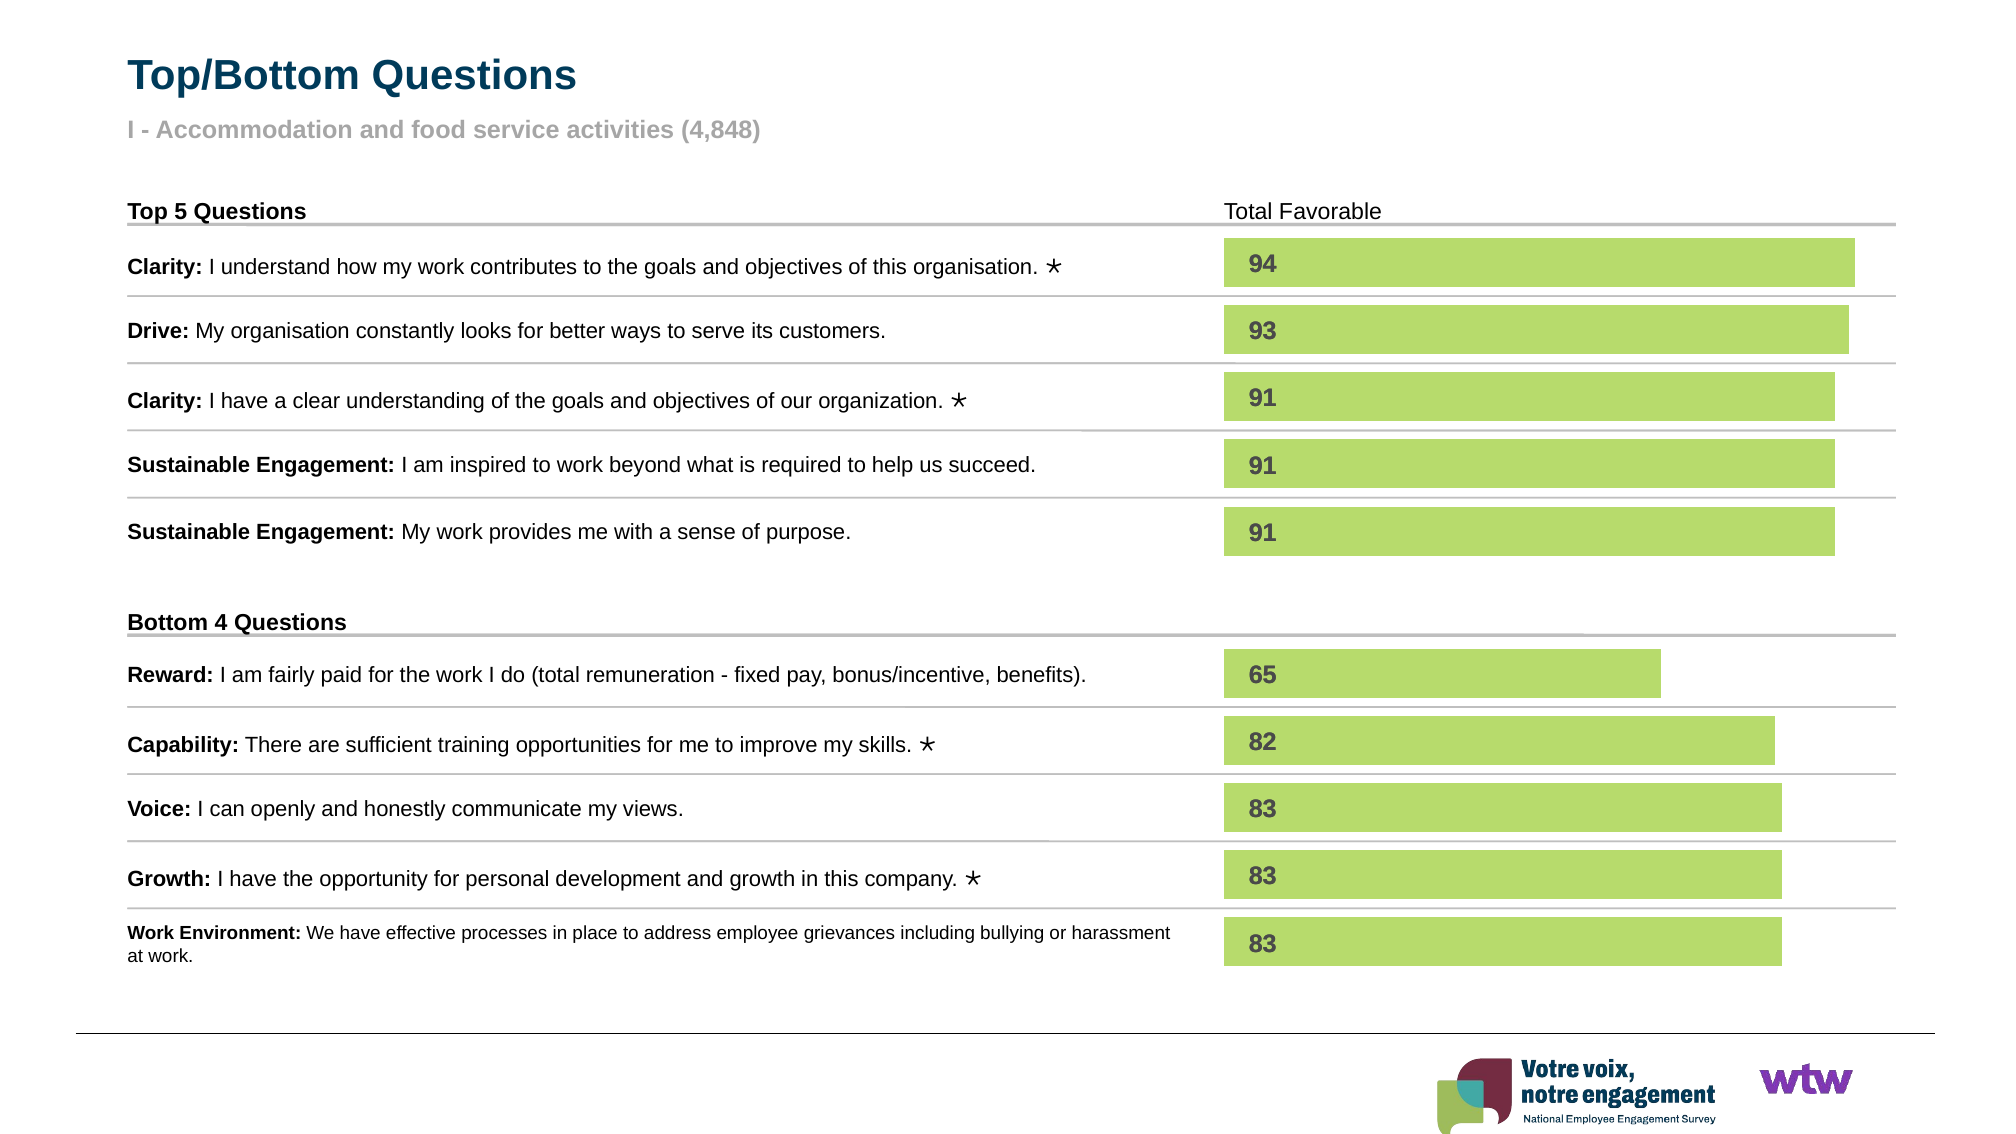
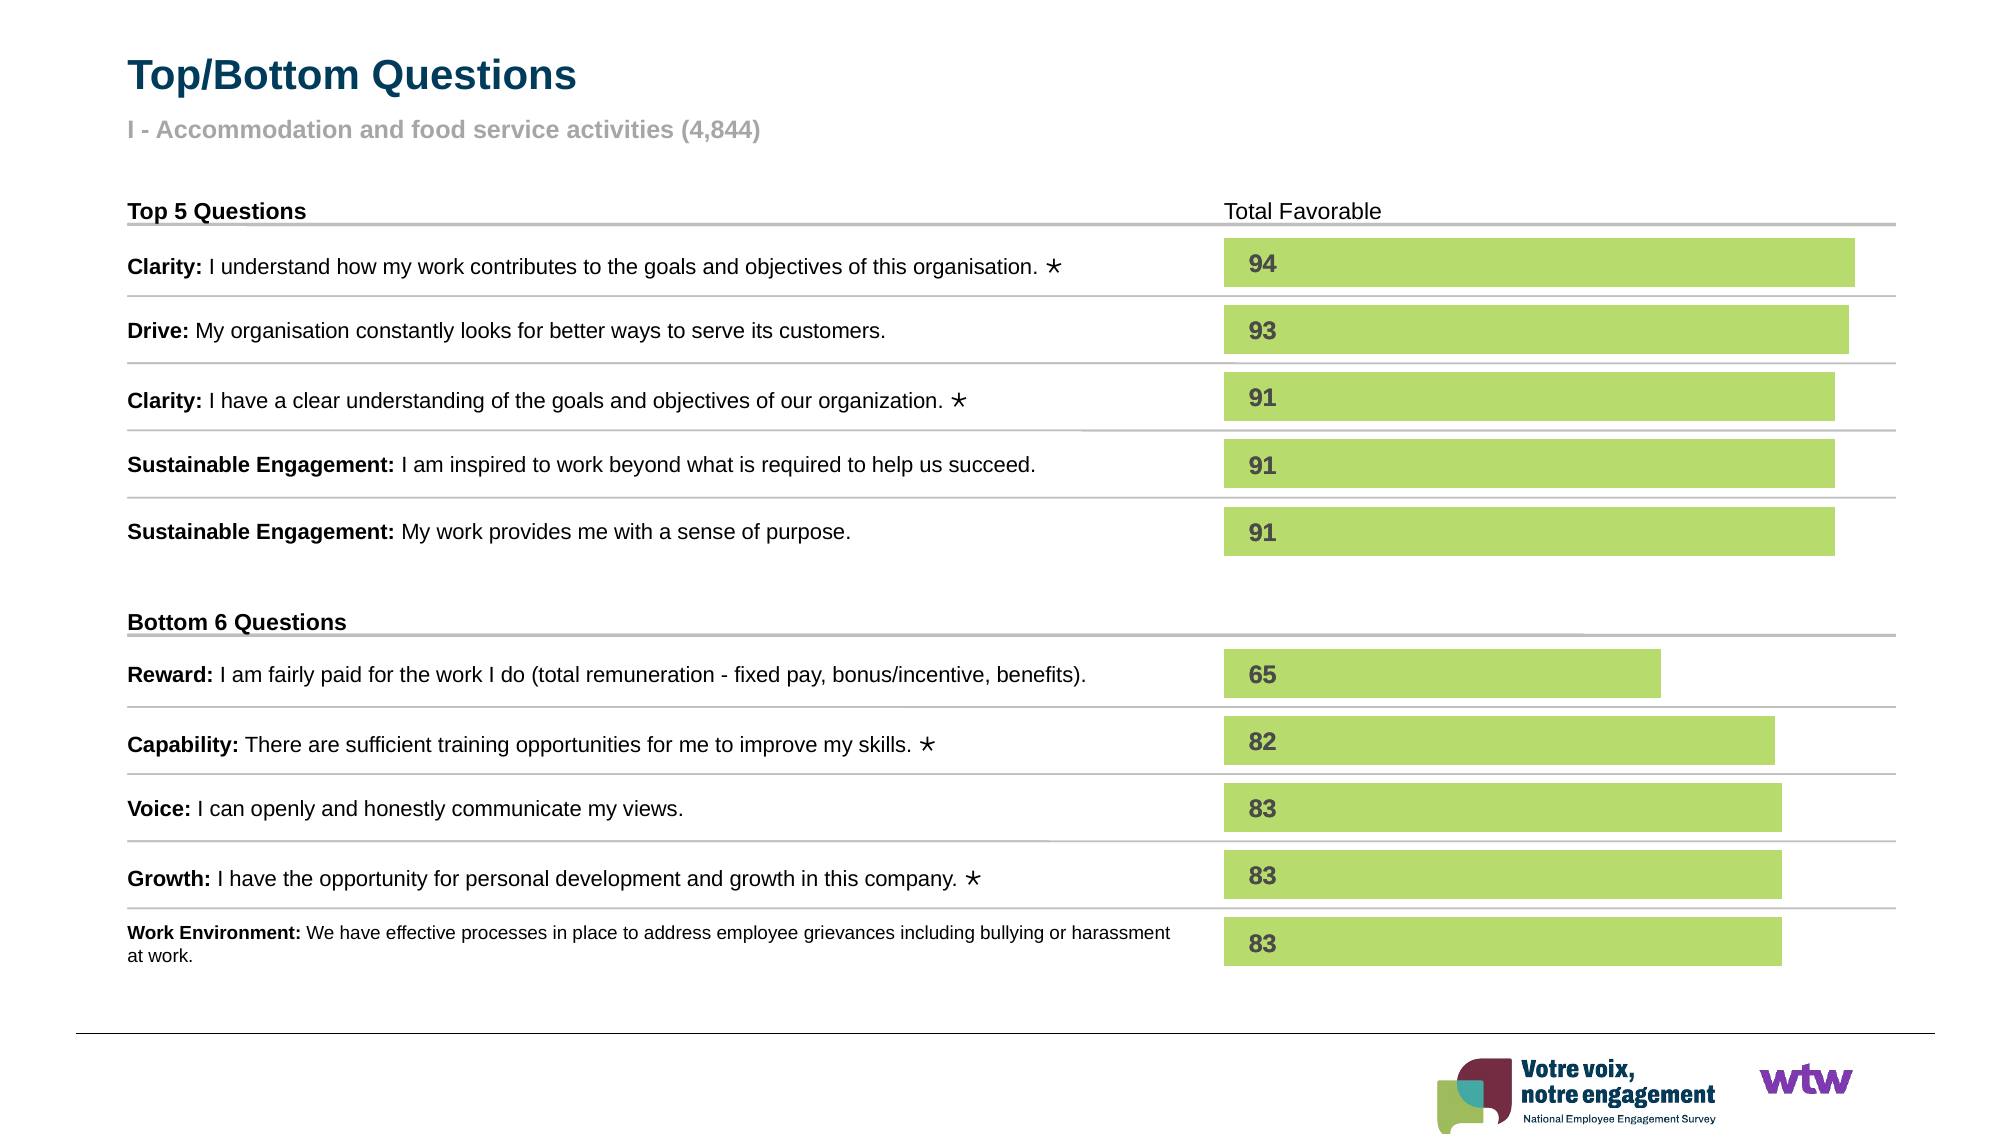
4,848: 4,848 -> 4,844 (721, 130)
4: 4 -> 6 (221, 623)
